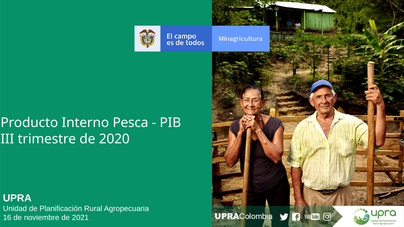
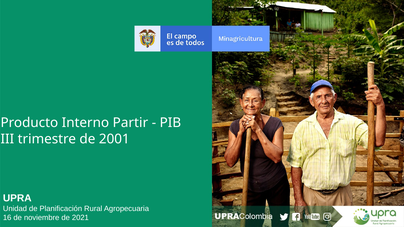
Pesca: Pesca -> Partir (130, 123)
2020: 2020 -> 2001 (114, 139)
